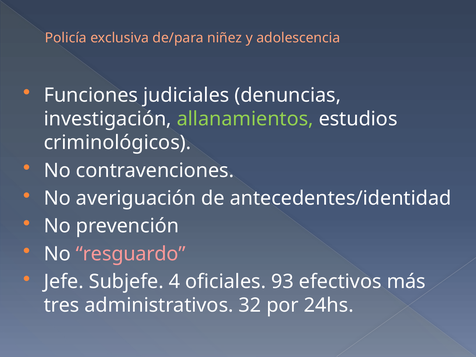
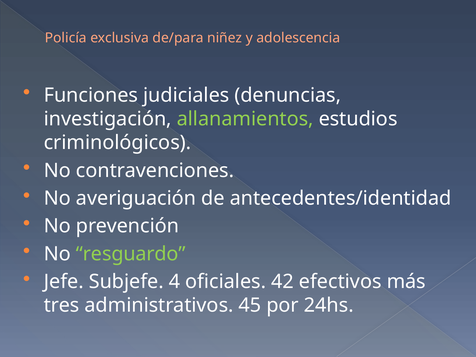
resguardo colour: pink -> light green (131, 254)
93: 93 -> 42 (282, 282)
32: 32 -> 45 (250, 305)
